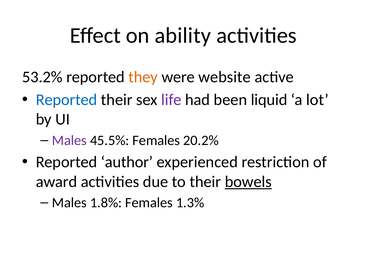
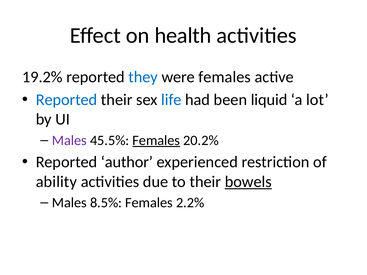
ability: ability -> health (183, 36)
53.2%: 53.2% -> 19.2% (42, 77)
they colour: orange -> blue (143, 77)
were website: website -> females (225, 77)
life colour: purple -> blue (171, 100)
Females underline: none -> present (156, 140)
award: award -> ability (56, 182)
1.8%: 1.8% -> 8.5% (106, 203)
1.3%: 1.3% -> 2.2% (190, 203)
